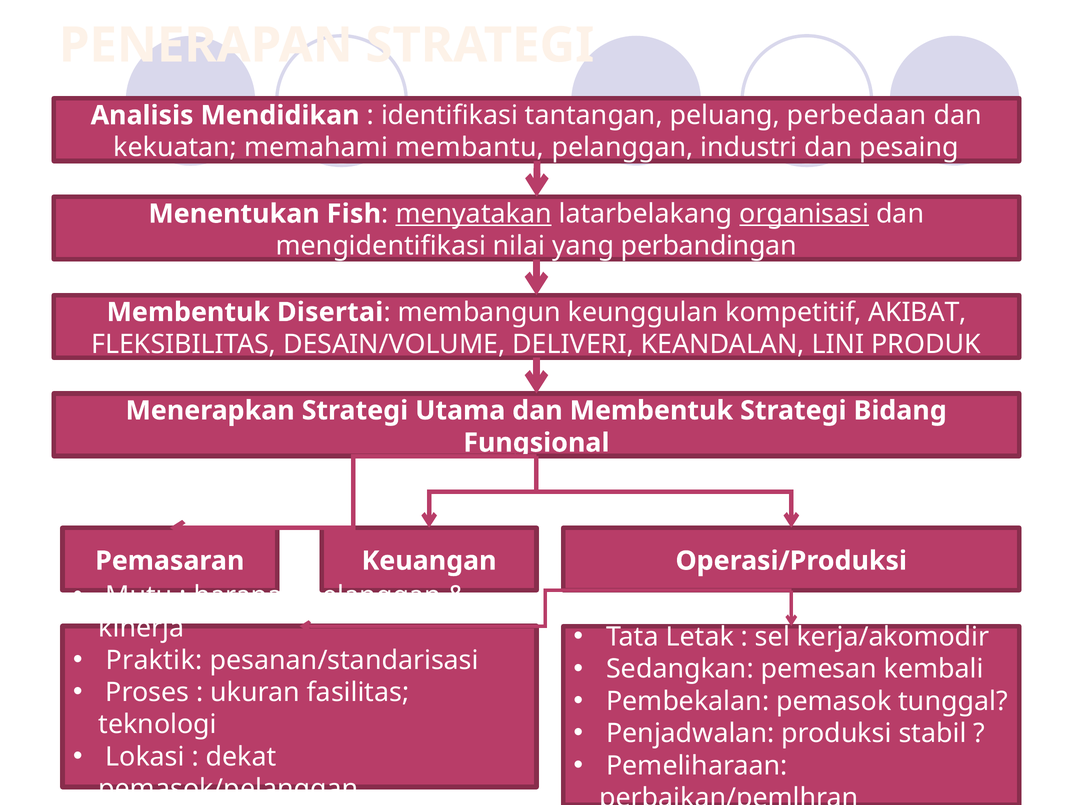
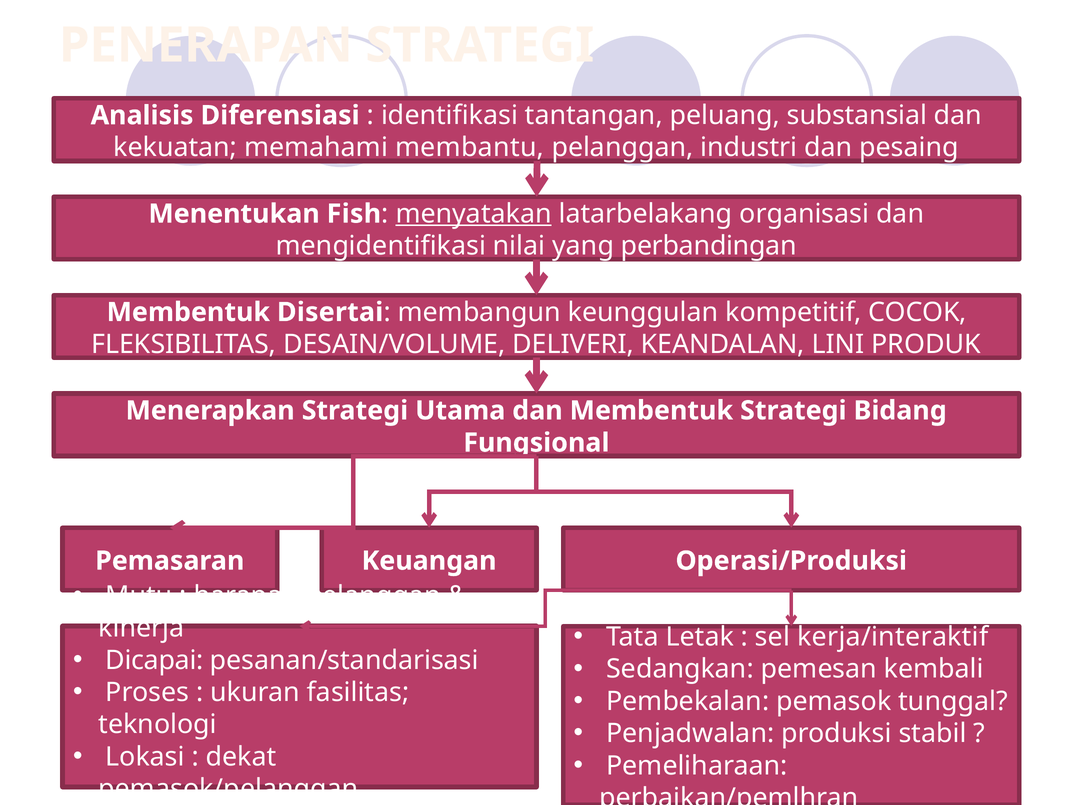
Mendidikan: Mendidikan -> Diferensiasi (280, 115)
perbedaan: perbedaan -> substansial (857, 115)
organisasi underline: present -> none (804, 214)
AKIBAT: AKIBAT -> COCOK (917, 312)
kerja/akomodir: kerja/akomodir -> kerja/interaktif (893, 637)
Praktik: Praktik -> Dicapai (154, 660)
